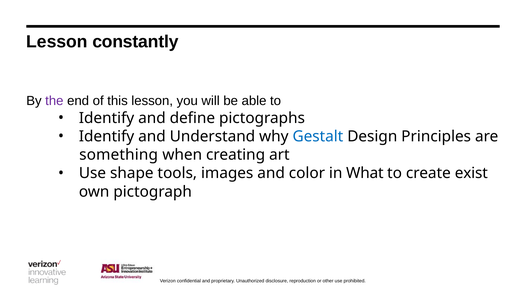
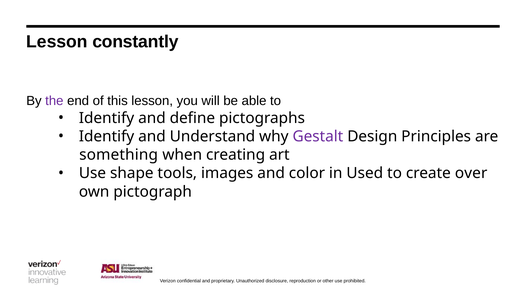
Gestalt colour: blue -> purple (318, 136)
What: What -> Used (365, 173)
exist: exist -> over (471, 173)
